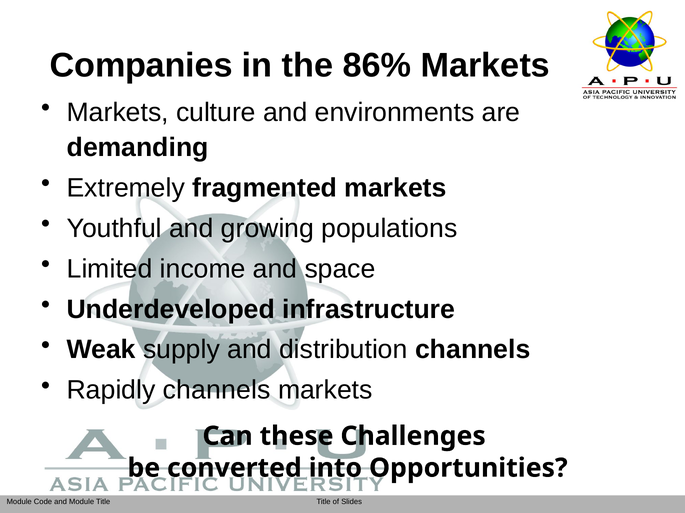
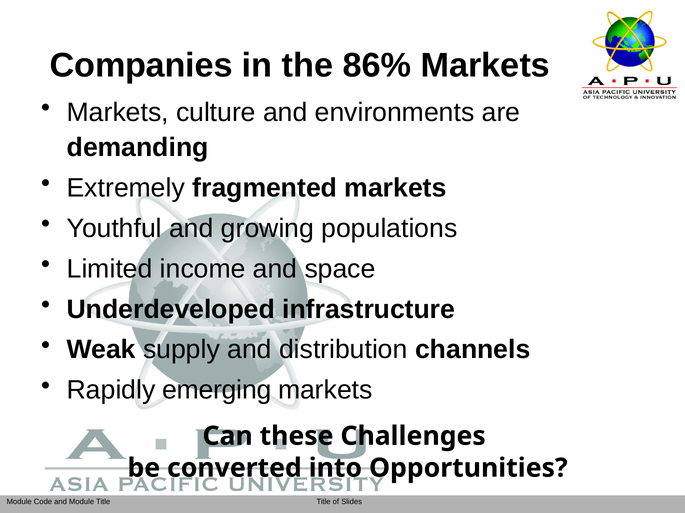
Rapidly channels: channels -> emerging (217, 391)
